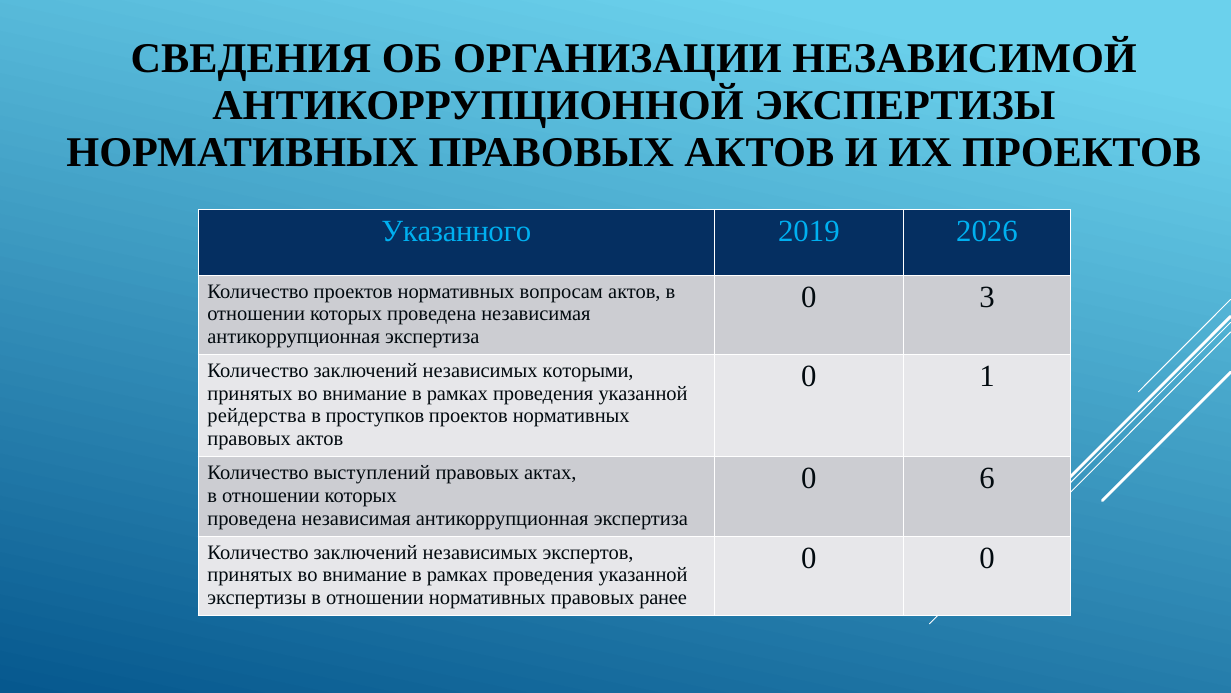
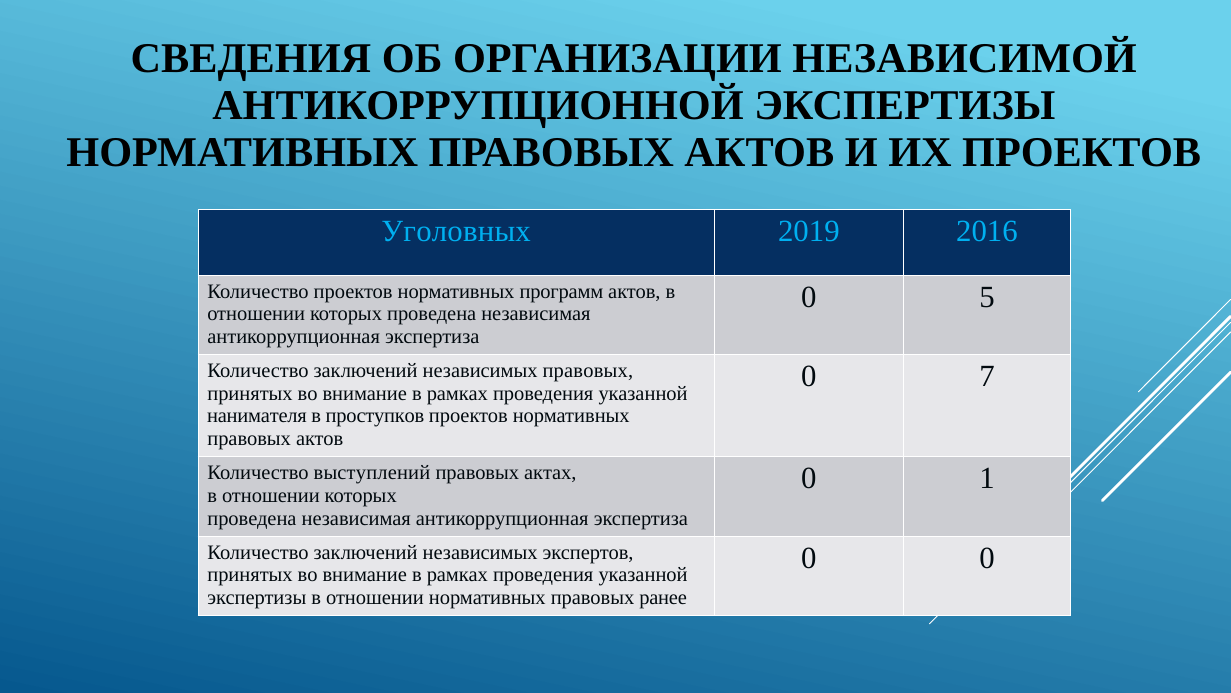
Указанного: Указанного -> Уголовных (456, 231)
2026: 2026 -> 2016 (987, 231)
вопросам: вопросам -> программ (561, 291)
3: 3 -> 5 (987, 297)
независимых которыми: которыми -> правовых (588, 370)
1: 1 -> 7 (987, 376)
рейдерства: рейдерства -> нанимателя (257, 416)
6: 6 -> 1 (987, 478)
